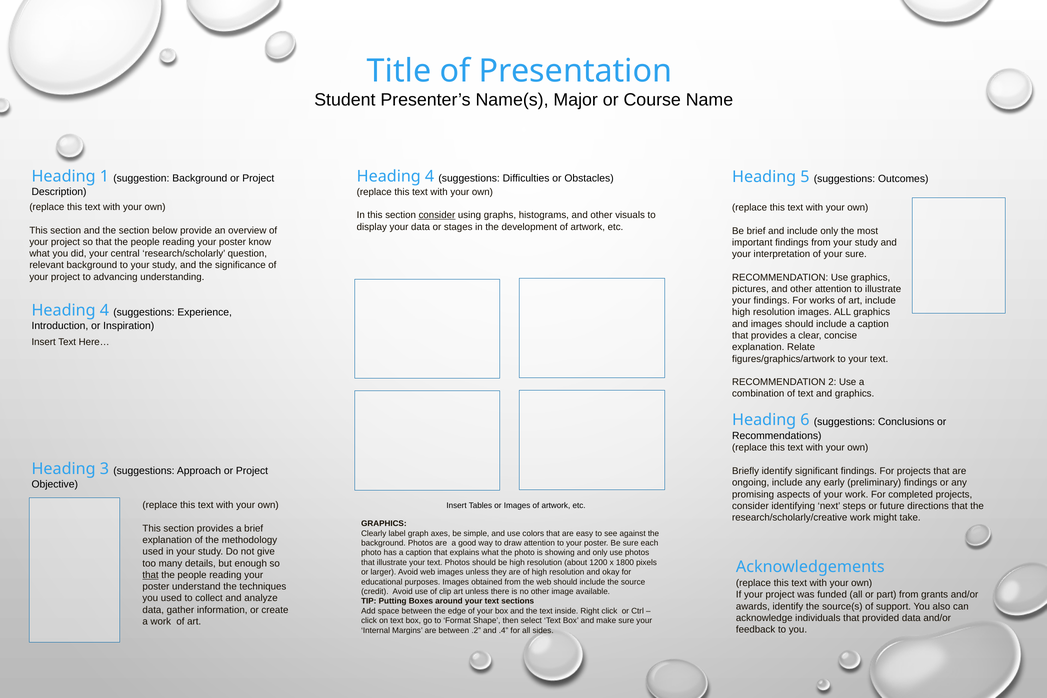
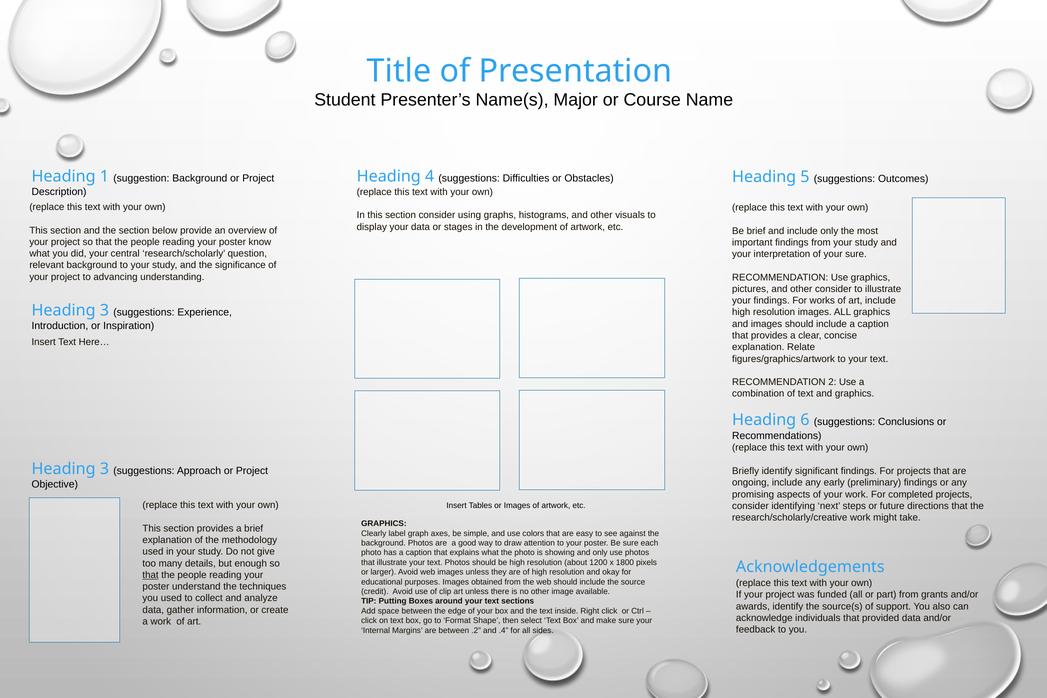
consider underline: present -> none (437, 215)
other attention: attention -> consider (833, 289)
4: 4 -> 3 (104, 310)
